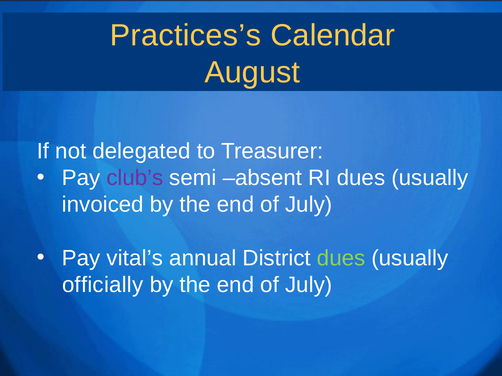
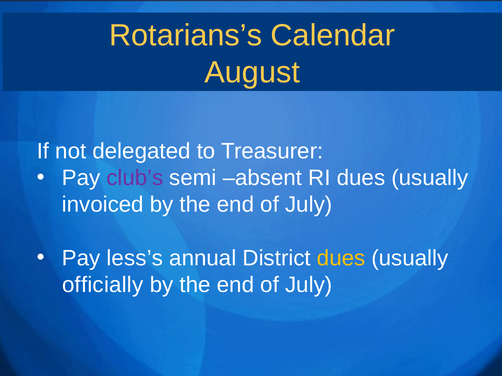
Practices’s: Practices’s -> Rotarians’s (186, 36)
vital’s: vital’s -> less’s (135, 258)
dues colour: light green -> yellow (341, 258)
